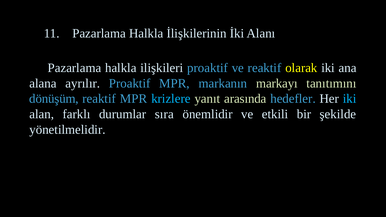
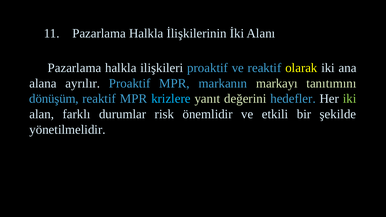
arasında: arasında -> değerini (245, 99)
iki colour: light blue -> light green (350, 99)
sıra: sıra -> risk (164, 114)
